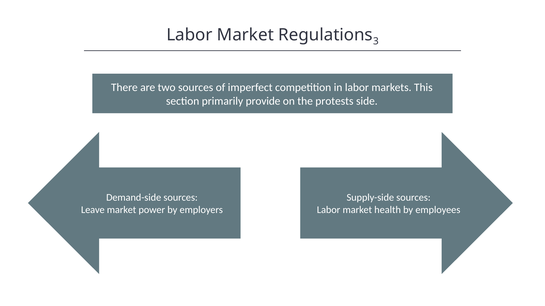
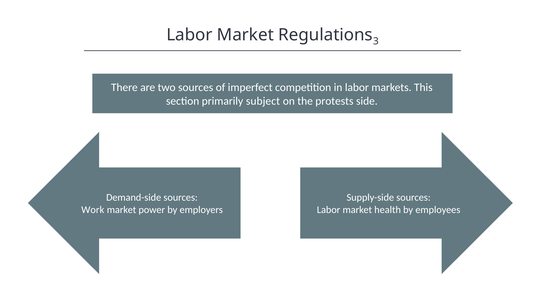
provide: provide -> subject (263, 101)
Leave: Leave -> Work (93, 210)
